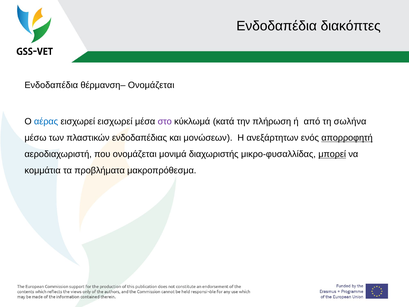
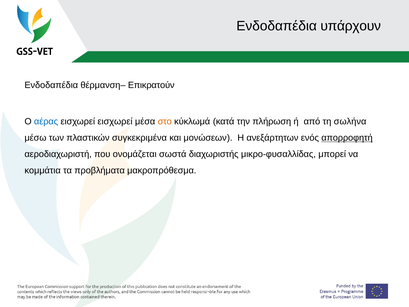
διακόπτες: διακόπτες -> υπάρχουν (351, 26)
θέρμανση– Ονομάζεται: Ονομάζεται -> Επικρατούν (151, 85)
στο colour: purple -> orange (165, 121)
ενδοδαπέδιας: ενδοδαπέδιας -> συγκεκριμένα (139, 138)
μονιμά: μονιμά -> σωστά (173, 154)
μπορεί underline: present -> none (332, 154)
